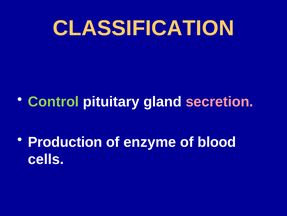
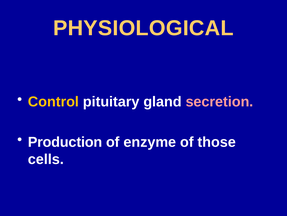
CLASSIFICATION: CLASSIFICATION -> PHYSIOLOGICAL (143, 28)
Control colour: light green -> yellow (53, 101)
blood: blood -> those (217, 142)
